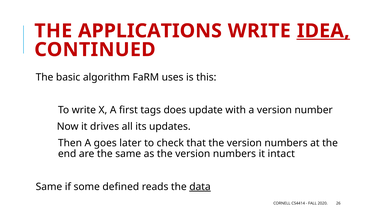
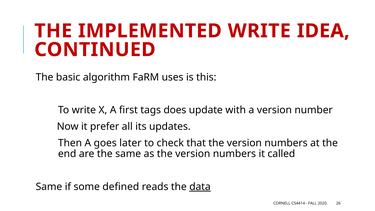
APPLICATIONS: APPLICATIONS -> IMPLEMENTED (150, 31)
IDEA underline: present -> none (323, 31)
drives: drives -> prefer (105, 126)
intact: intact -> called (281, 154)
